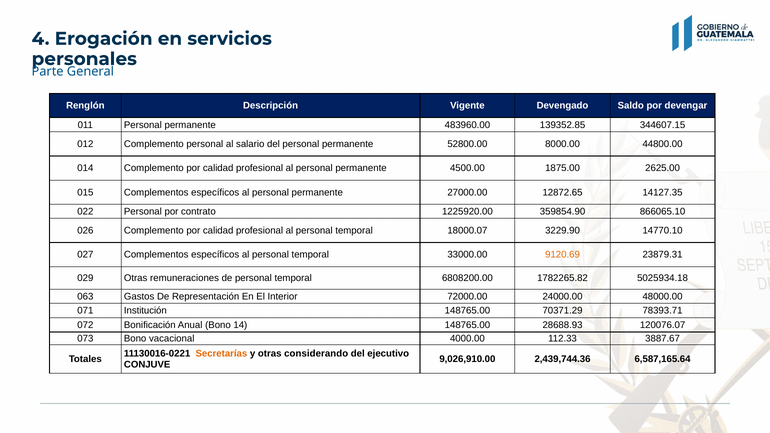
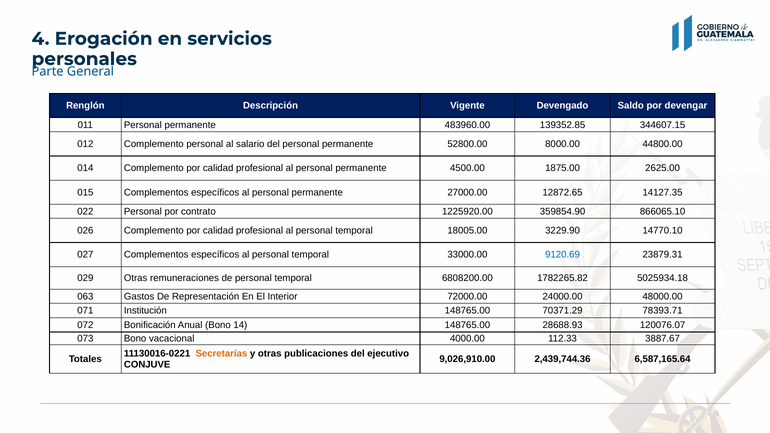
18000.07: 18000.07 -> 18005.00 (467, 231)
9120.69 colour: orange -> blue (563, 255)
considerando: considerando -> publicaciones (316, 354)
